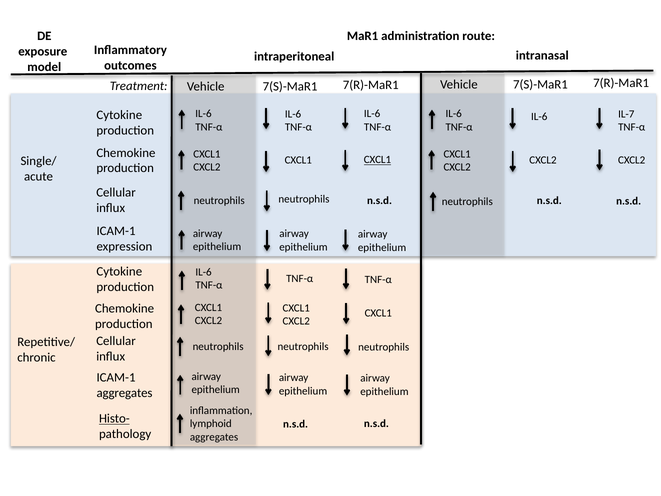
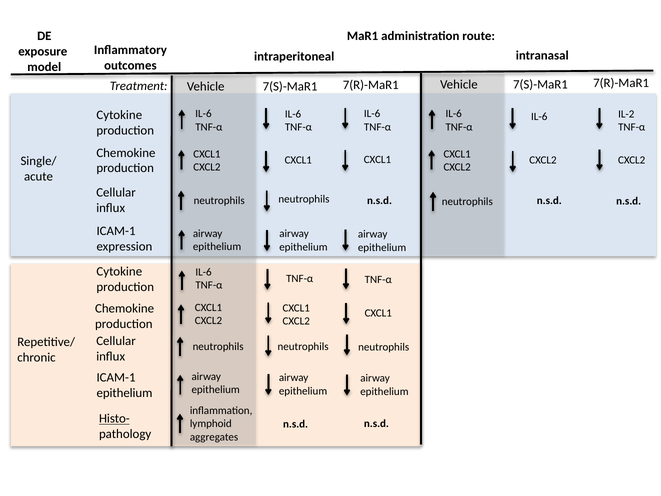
IL-7: IL-7 -> IL-2 (626, 114)
CXCL1 underline: present -> none (377, 160)
aggregates: aggregates -> epithelium (124, 393)
